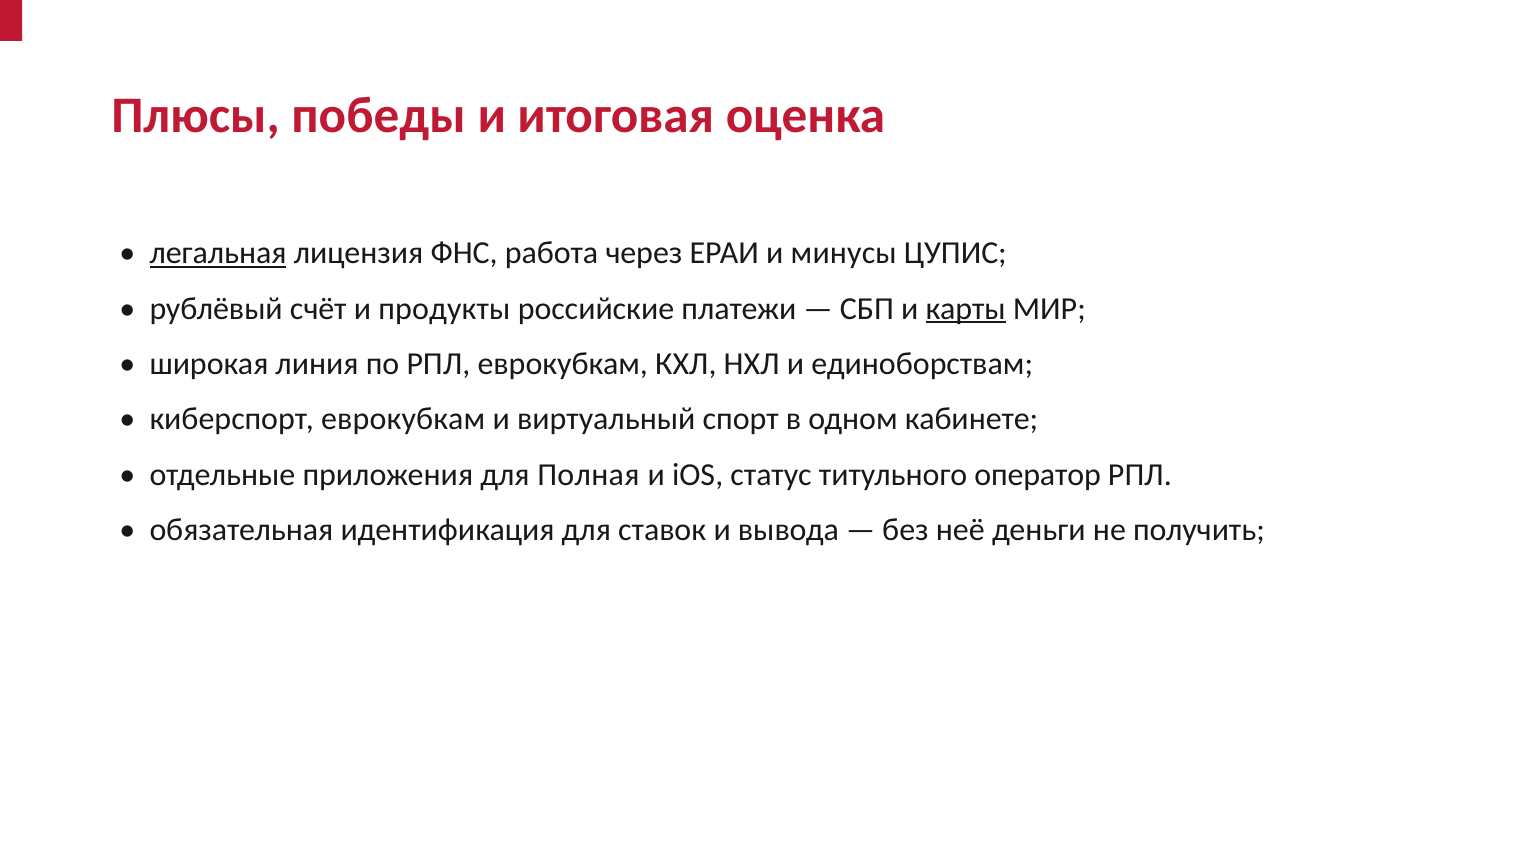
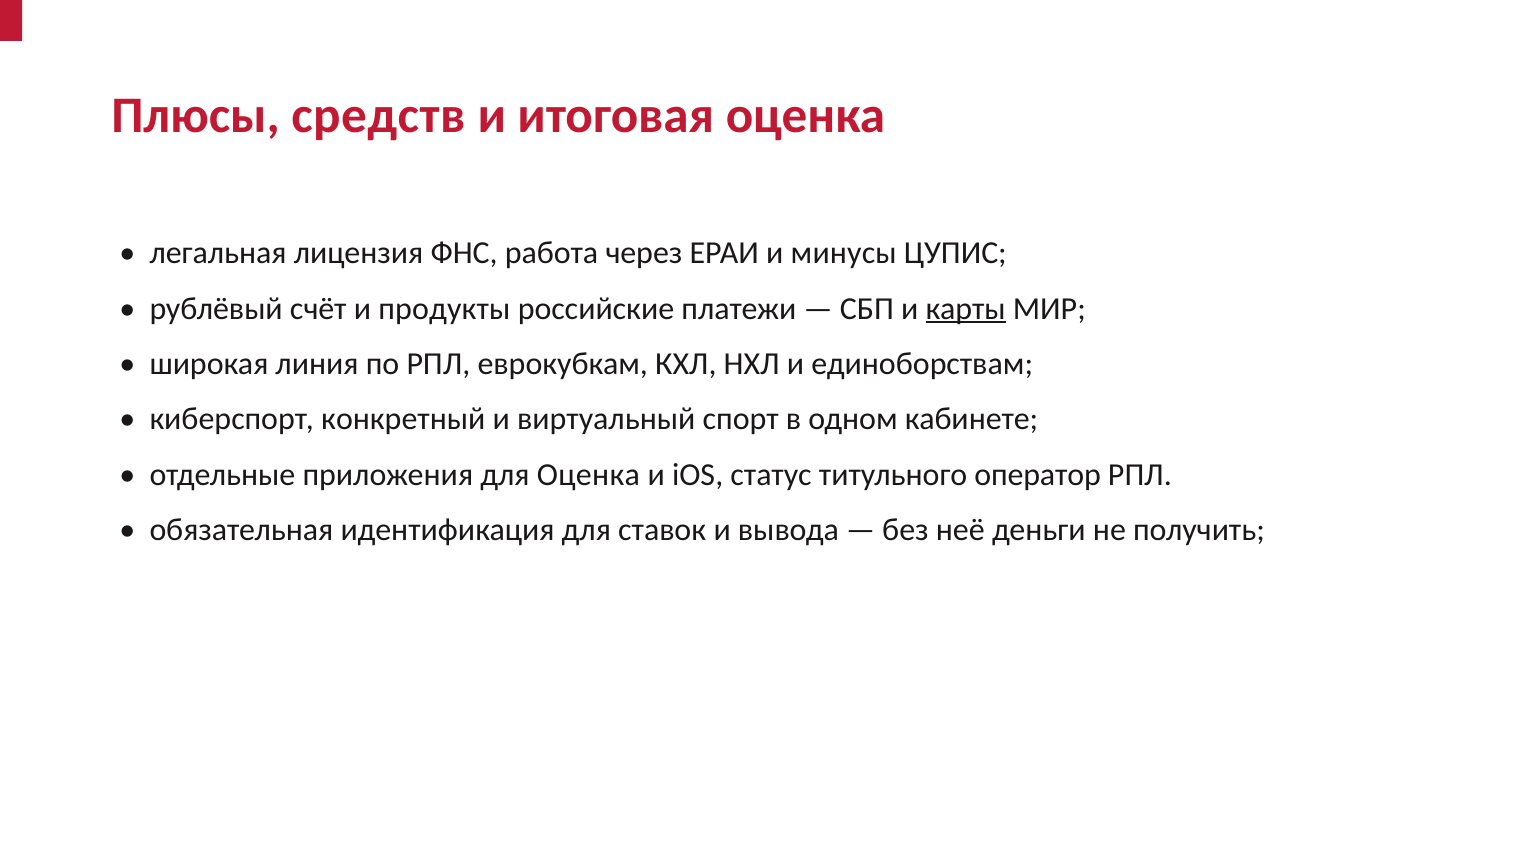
победы: победы -> средств (378, 115)
легальная underline: present -> none (218, 253)
киберспорт еврокубкам: еврокубкам -> конкретный (403, 419)
для Полная: Полная -> Оценка (588, 475)
